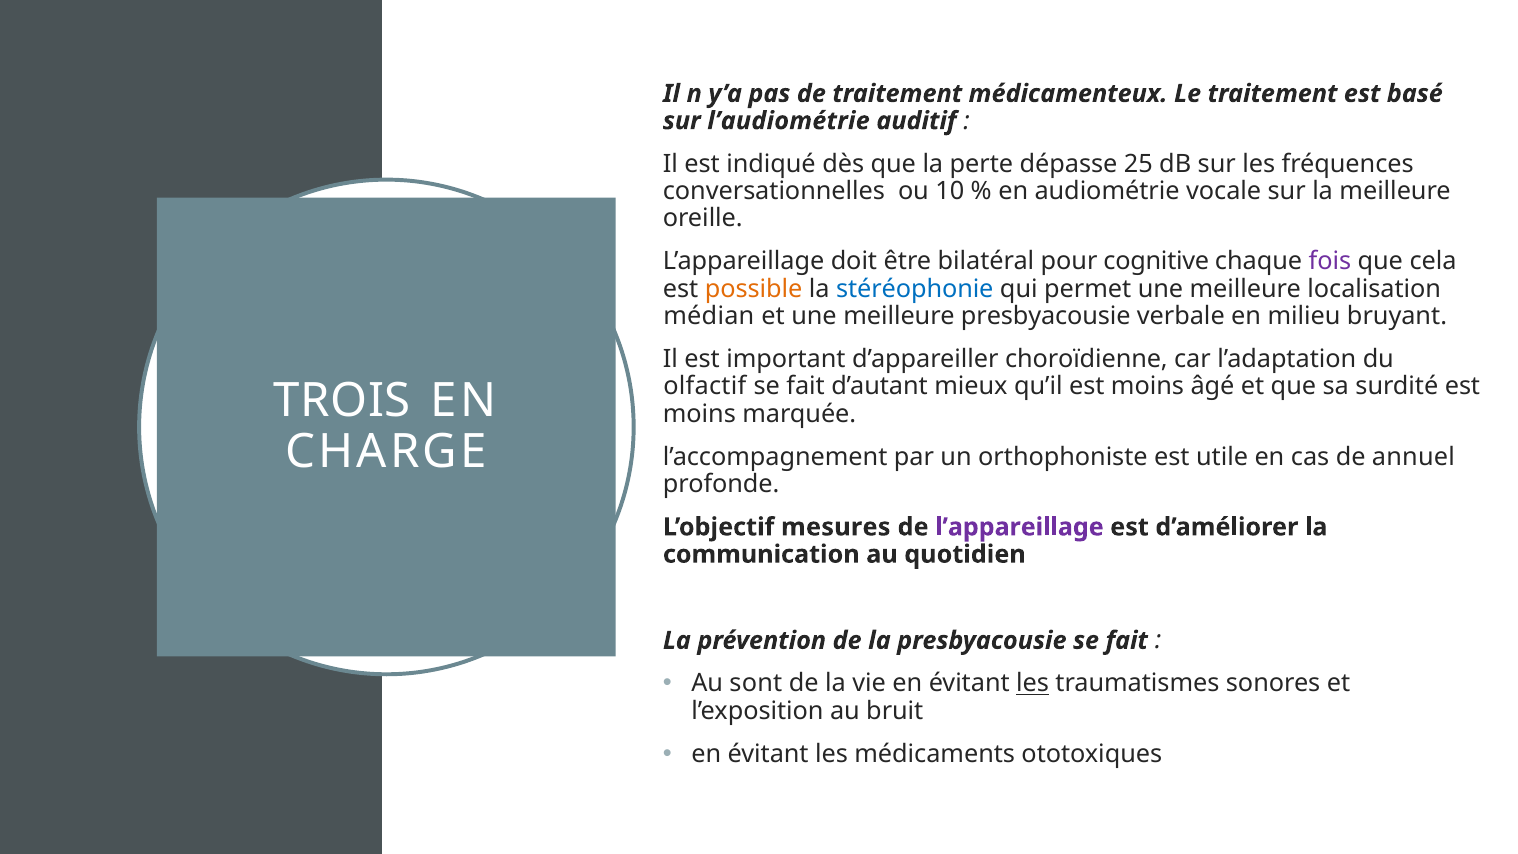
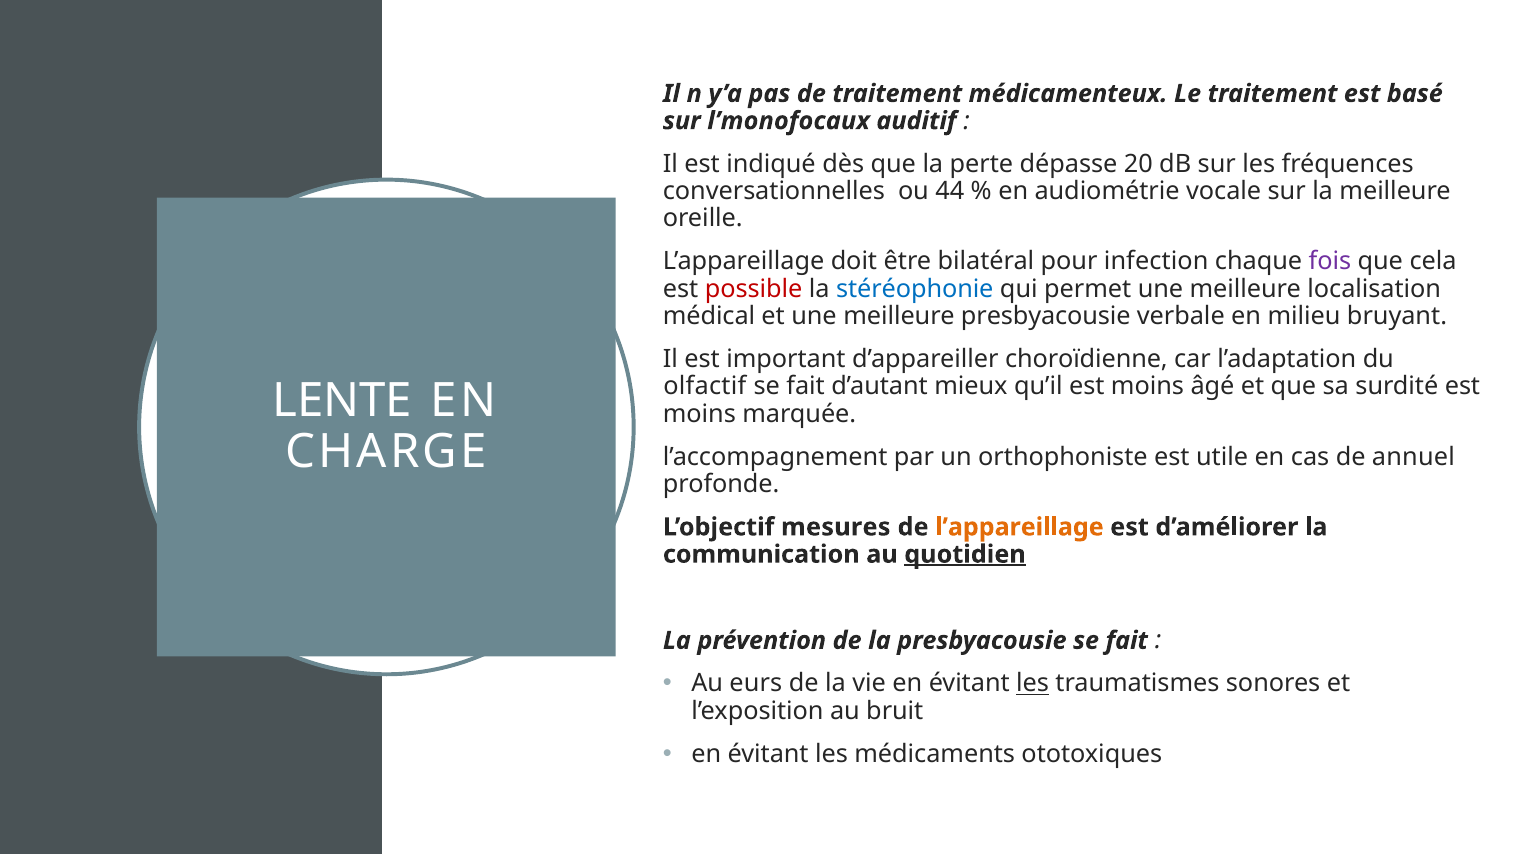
l’audiométrie: l’audiométrie -> l’monofocaux (789, 121)
25: 25 -> 20 (1138, 164)
10: 10 -> 44 (950, 191)
cognitive: cognitive -> infection (1156, 262)
possible colour: orange -> red (754, 289)
médian: médian -> médical (709, 316)
TROIS: TROIS -> LENTE (343, 401)
l’appareillage colour: purple -> orange (1019, 527)
quotidien underline: none -> present (965, 554)
sont: sont -> eurs (756, 683)
